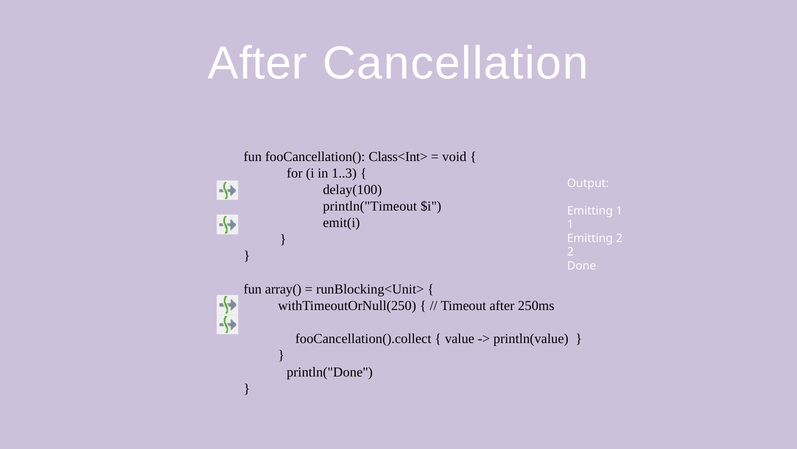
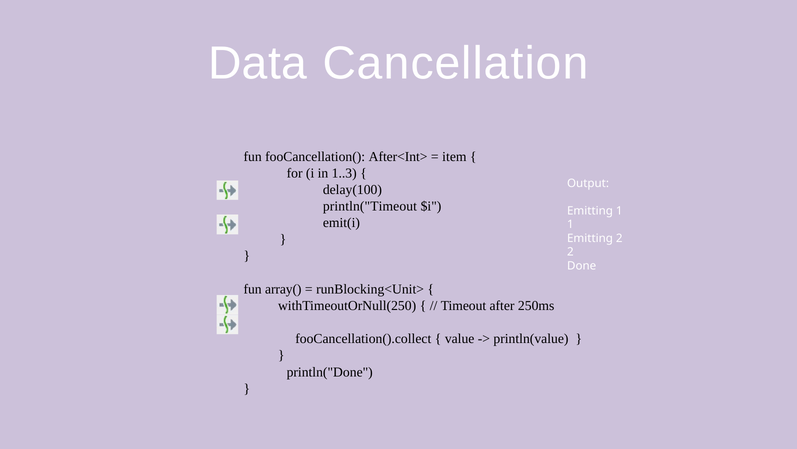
After: After -> Data (258, 63)
Class<Int>: Class<Int> -> After<Int> (398, 156)
void: void -> item (454, 156)
